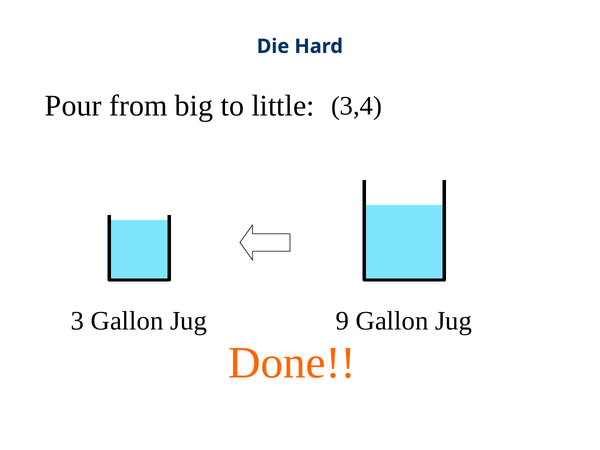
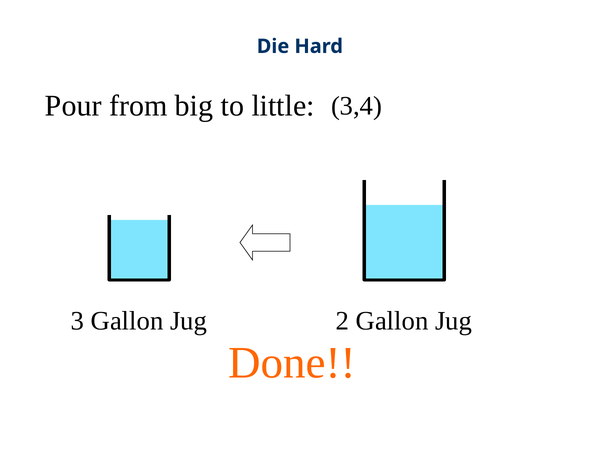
9: 9 -> 2 (343, 321)
